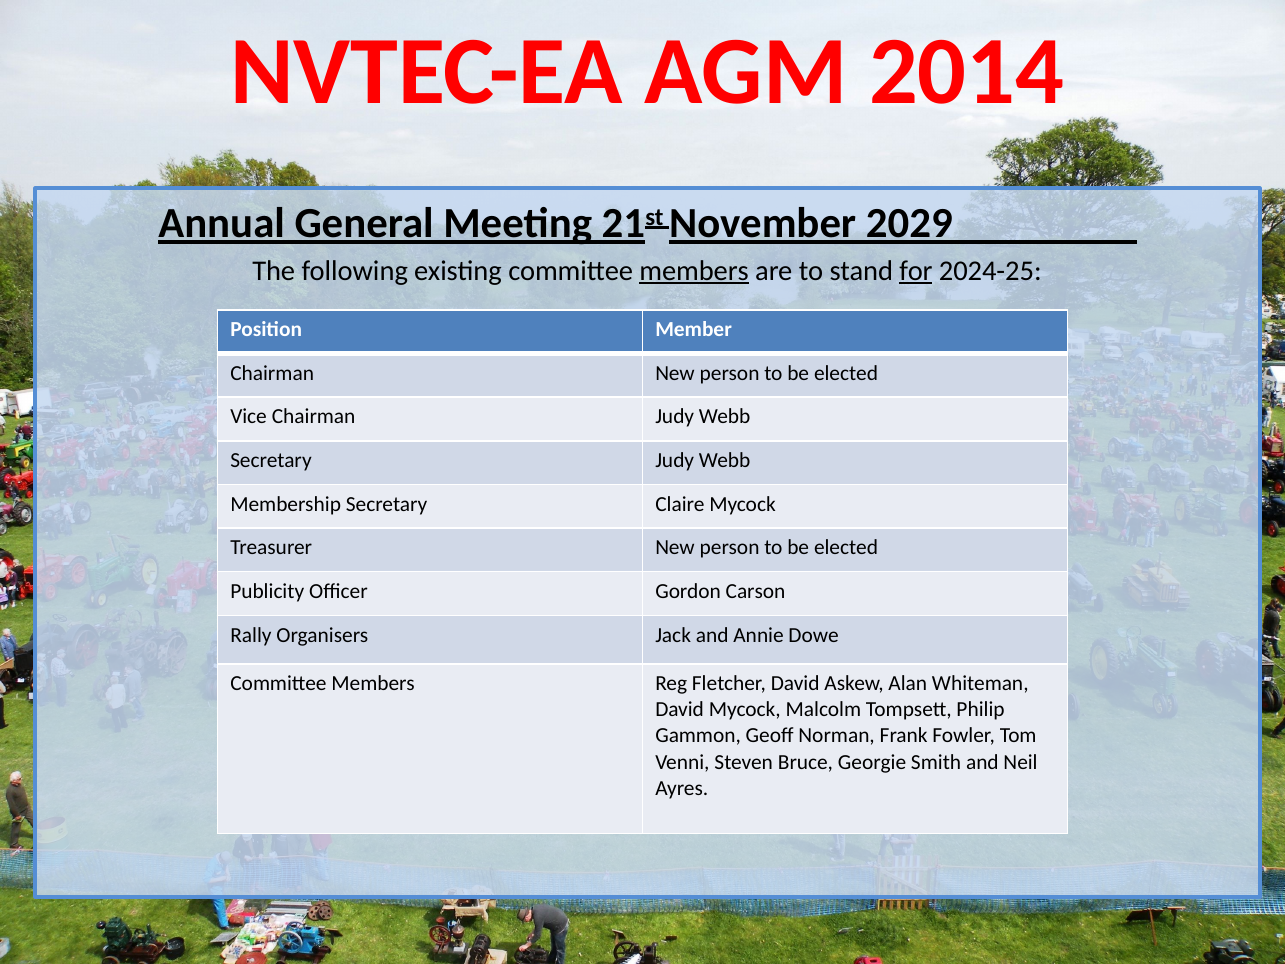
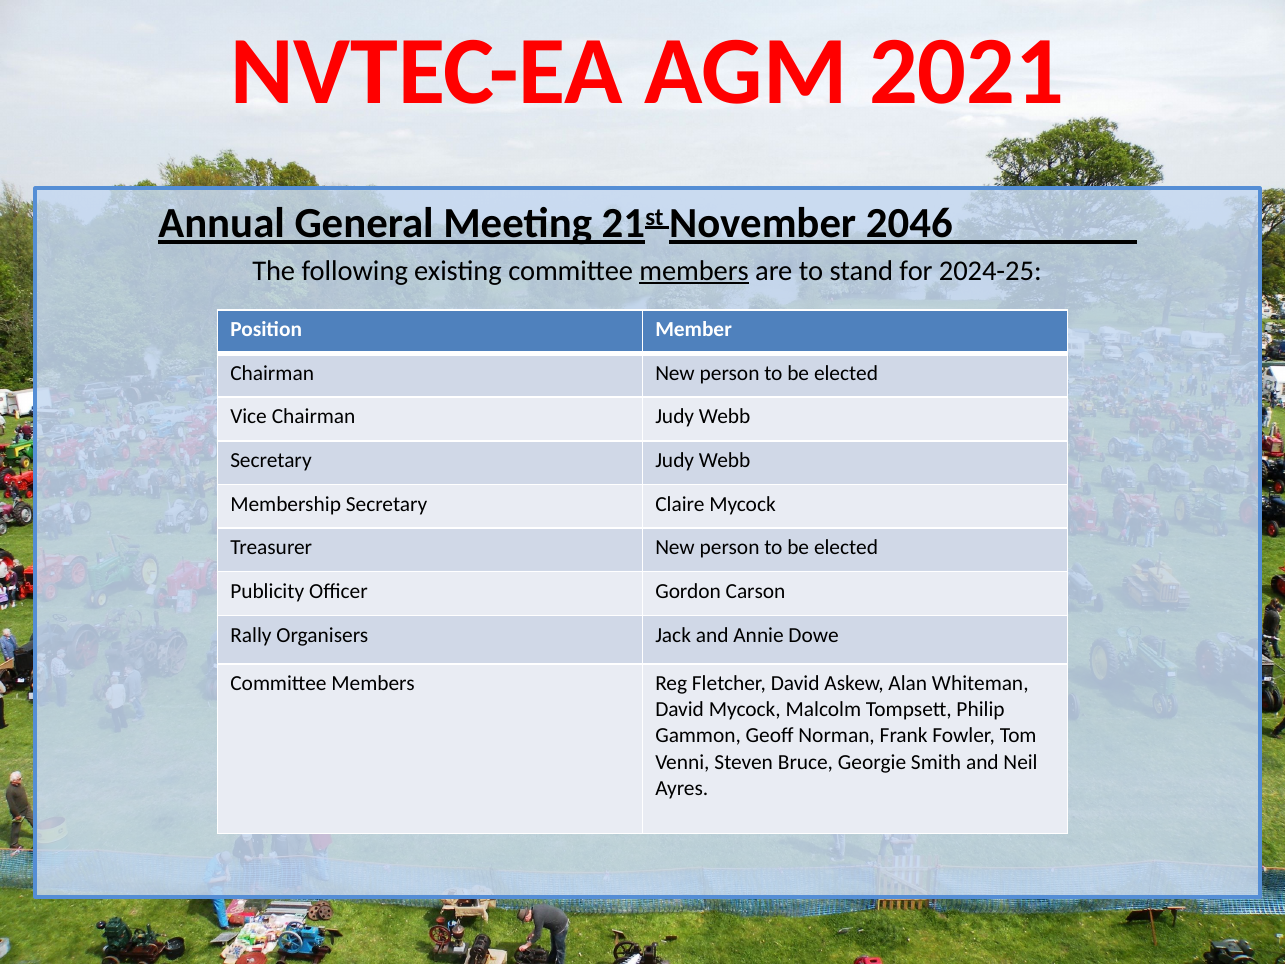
2014: 2014 -> 2021 (967, 72)
2029: 2029 -> 2046 (909, 224)
for underline: present -> none (916, 271)
